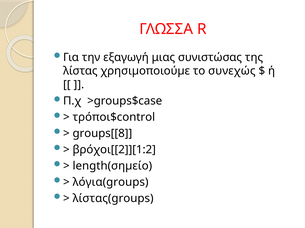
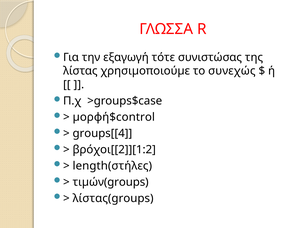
μιας: μιας -> τότε (163, 57)
τρόποι$control: τρόποι$control -> µορφή$control (114, 118)
groups[[8: groups[[8 -> groups[[4 (102, 134)
length(σηµείο: length(σηµείο -> length(στήλες (112, 166)
λόγια(groups: λόγια(groups -> τιµών(groups (111, 183)
